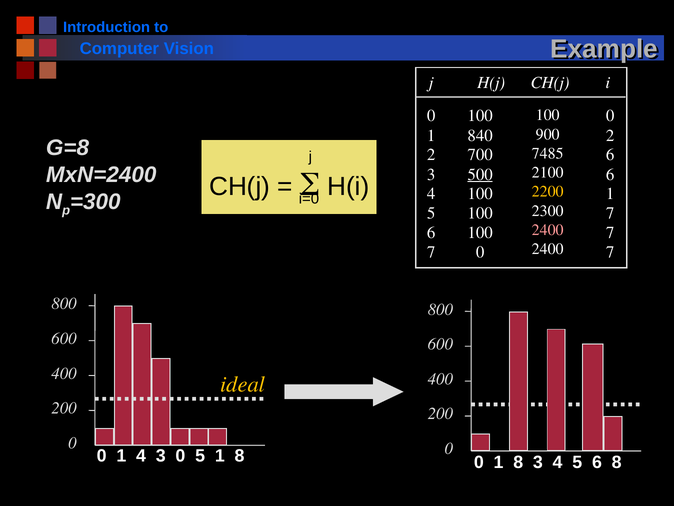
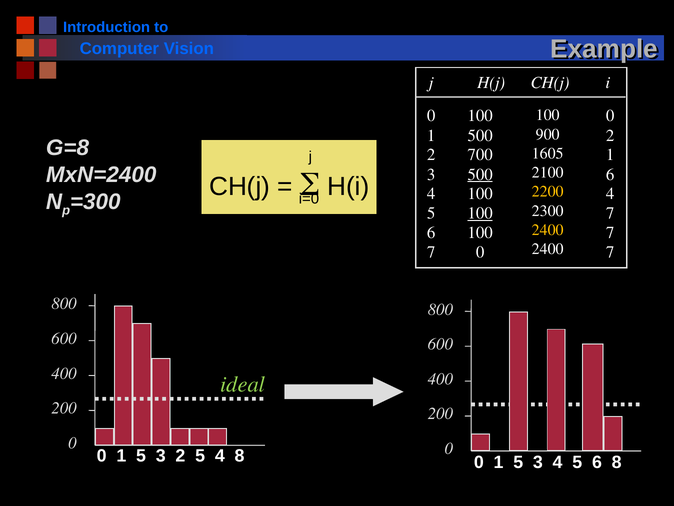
1 840: 840 -> 500 (480, 135)
7485: 7485 -> 1605 (548, 153)
700 6: 6 -> 1 (610, 155)
100 1: 1 -> 4 (610, 194)
100 underline: none -> present (480, 213)
2400 colour: pink -> yellow (548, 230)
ideal colour: yellow -> light green (243, 384)
4: 4 -> 5 (141, 455)
3 0: 0 -> 2 (180, 455)
5 1: 1 -> 4 (220, 455)
8: 8 -> 5 (518, 462)
